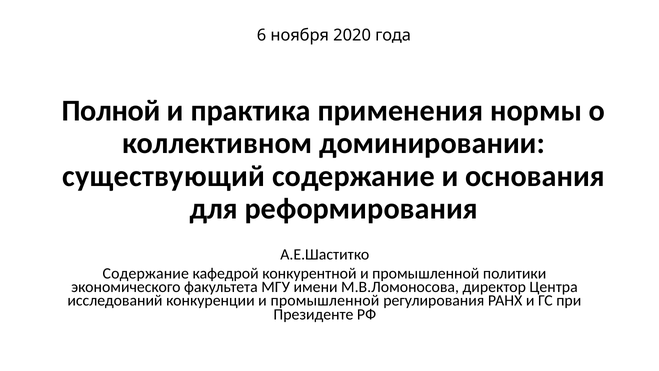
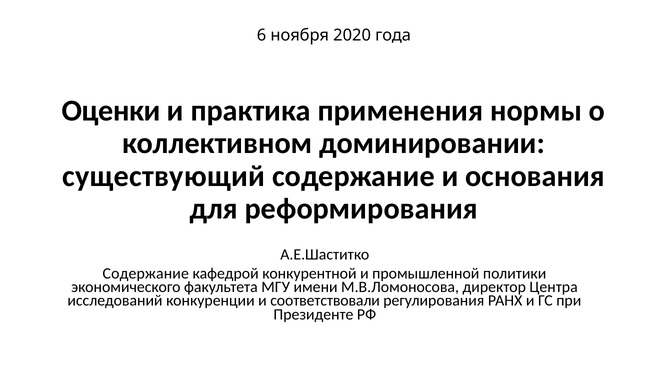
Полной: Полной -> Оценки (111, 111)
конкуренции и промышленной: промышленной -> соответствовали (325, 300)
